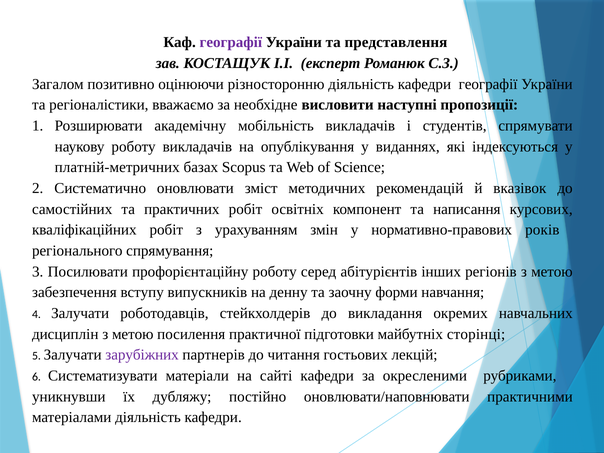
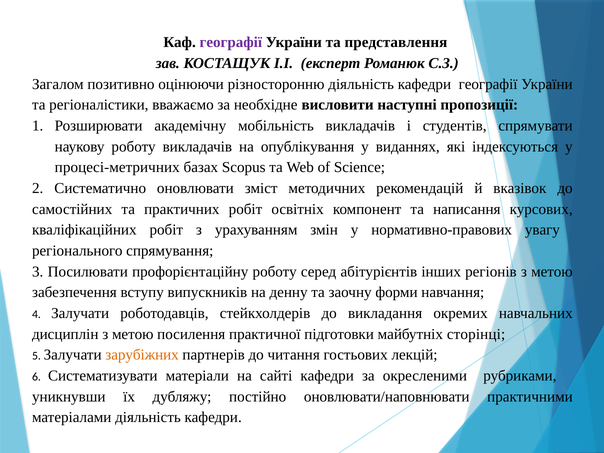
платній-метричних: платній-метричних -> процесі-метричних (117, 167)
років: років -> увагу (542, 230)
зарубіжних colour: purple -> orange (142, 355)
